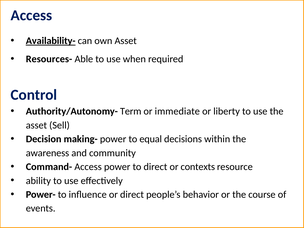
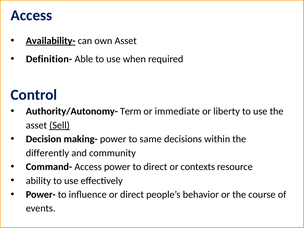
Resources-: Resources- -> Definition- (49, 59)
Sell underline: none -> present (59, 125)
equal: equal -> same (151, 139)
awareness: awareness -> differently (47, 153)
